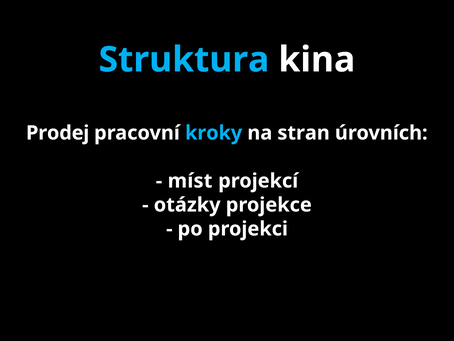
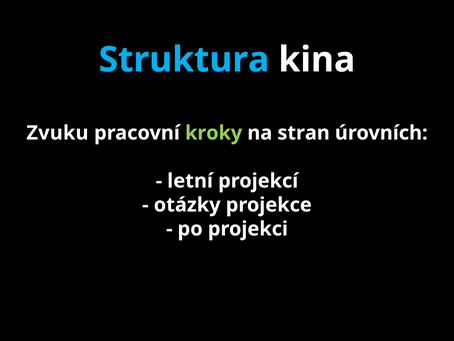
Prodej: Prodej -> Zvuku (57, 133)
kroky colour: light blue -> light green (214, 133)
míst: míst -> letní (190, 181)
